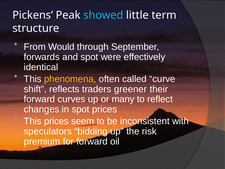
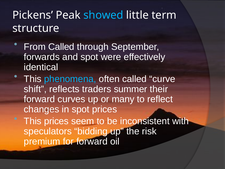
From Would: Would -> Called (61, 47)
phenomena colour: yellow -> light blue (70, 79)
greener: greener -> summer (131, 89)
